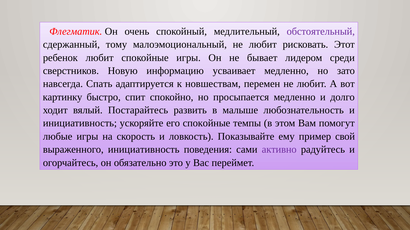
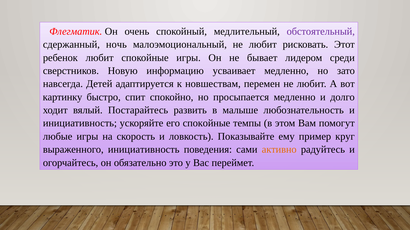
тому: тому -> ночь (116, 45)
Спать: Спать -> Детей (99, 84)
свой: свой -> круг (345, 137)
активно colour: purple -> orange (279, 150)
